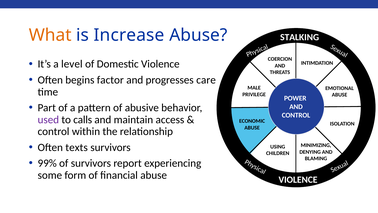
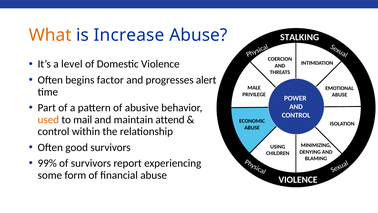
care: care -> alert (206, 80)
used colour: purple -> orange (48, 119)
calls: calls -> mail (83, 119)
access: access -> attend (170, 119)
texts: texts -> good (77, 147)
